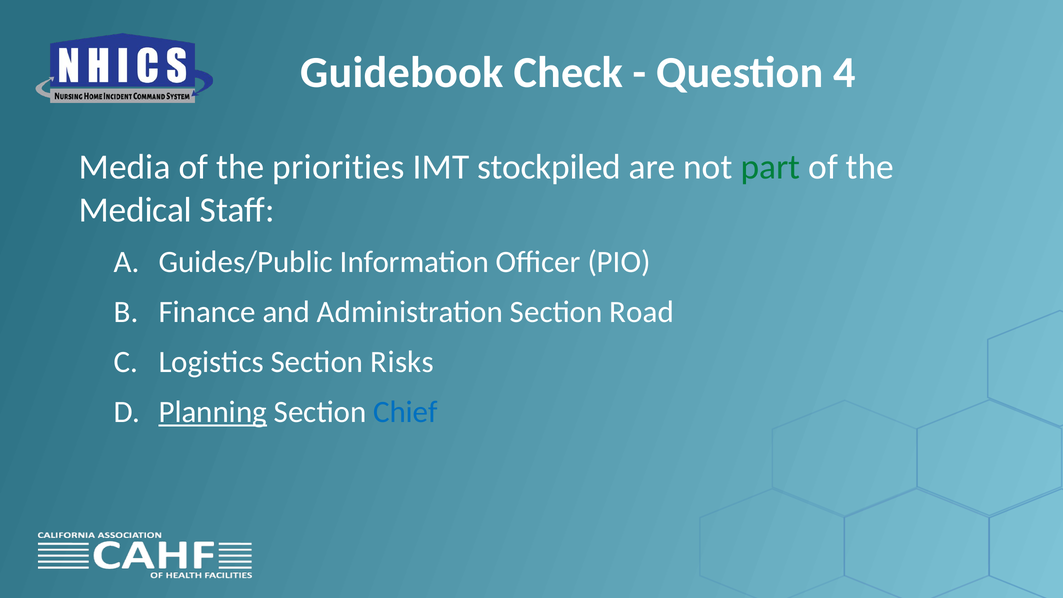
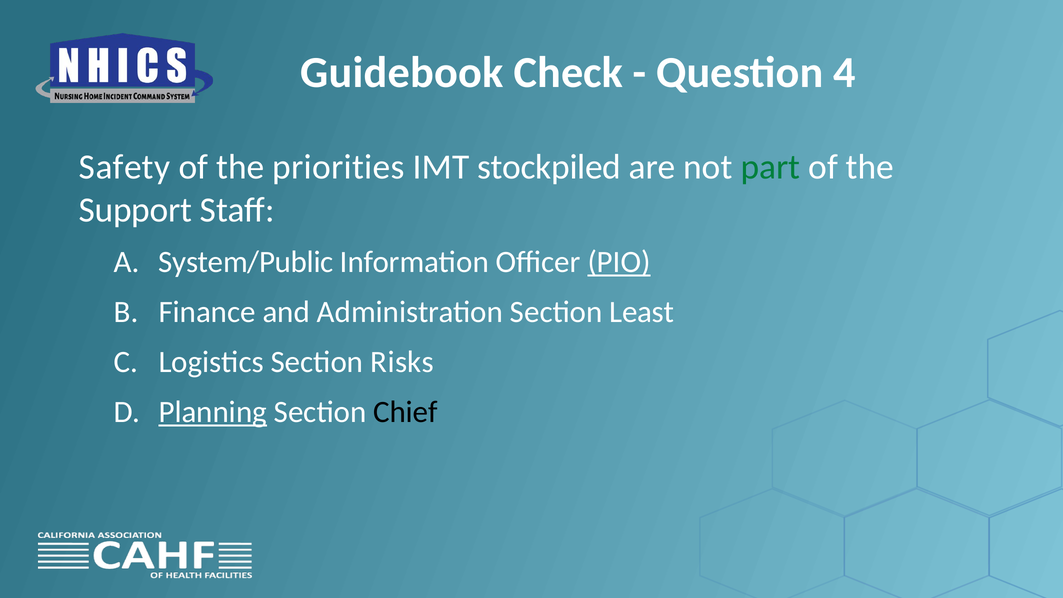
Media: Media -> Safety (125, 167)
Medical: Medical -> Support (135, 210)
Guides/Public: Guides/Public -> System/Public (246, 262)
PIO underline: none -> present (619, 262)
Road: Road -> Least (642, 312)
Chief colour: blue -> black (406, 412)
